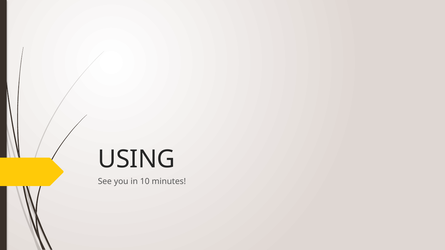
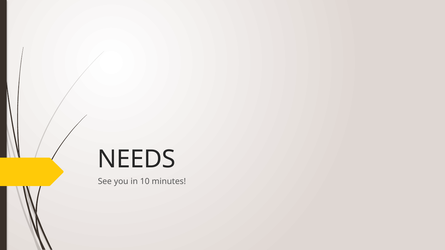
USING: USING -> NEEDS (137, 159)
